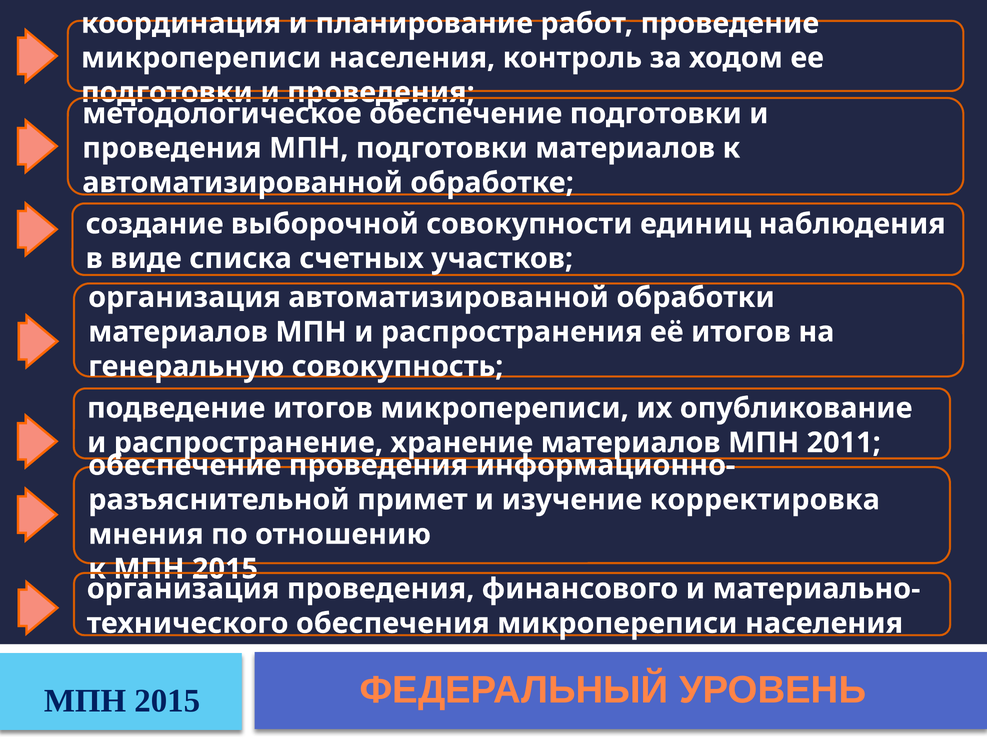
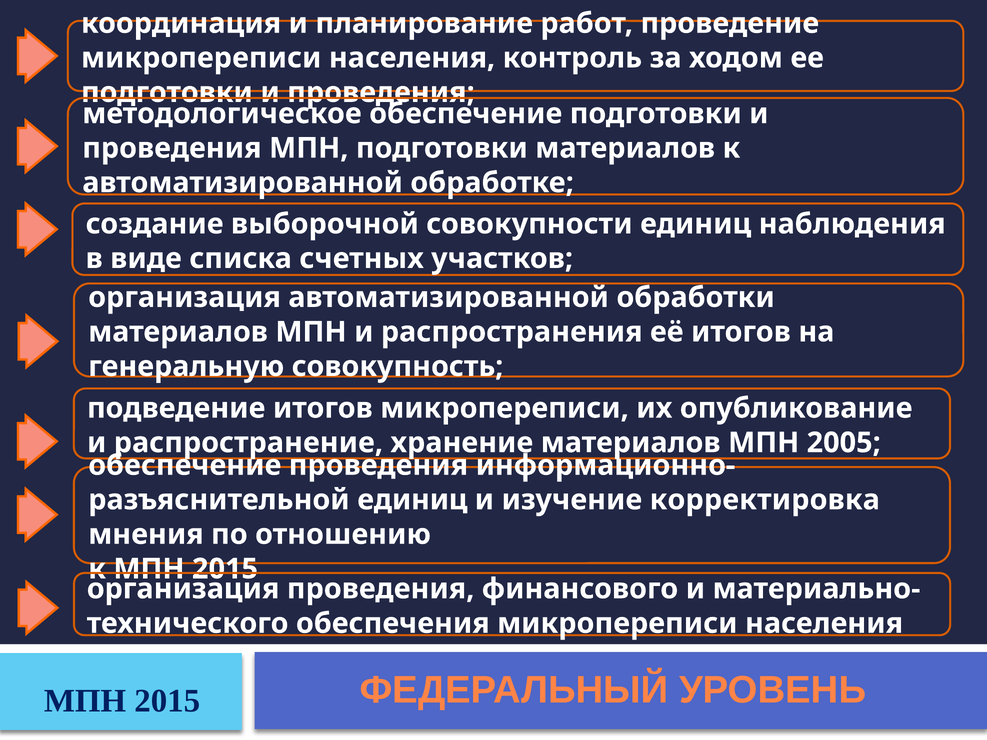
2011: 2011 -> 2005 (844, 443)
примет: примет -> единиц (412, 500)
